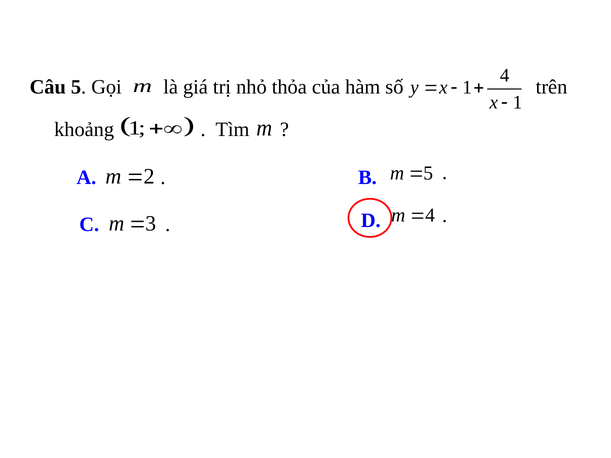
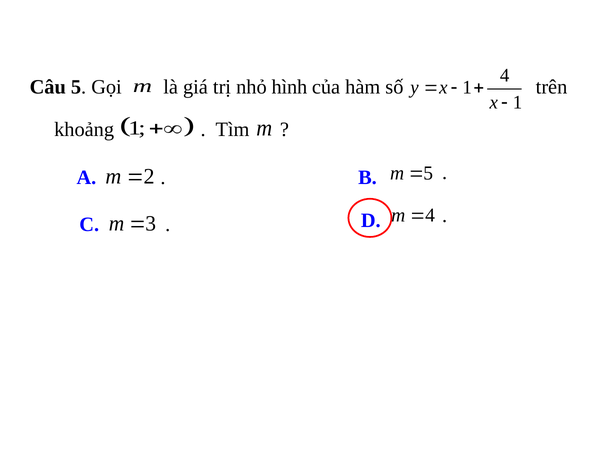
thỏa: thỏa -> hình (289, 87)
